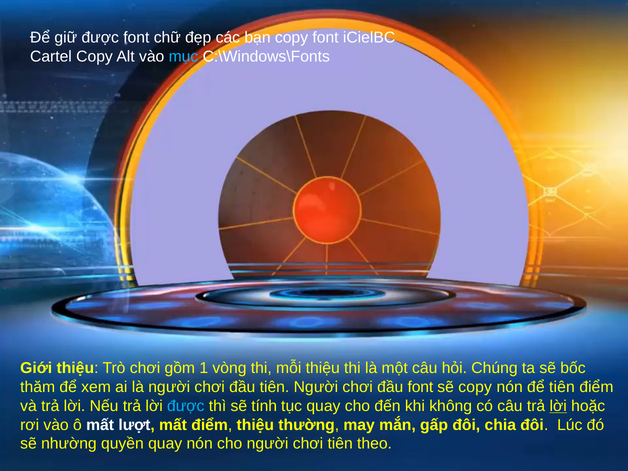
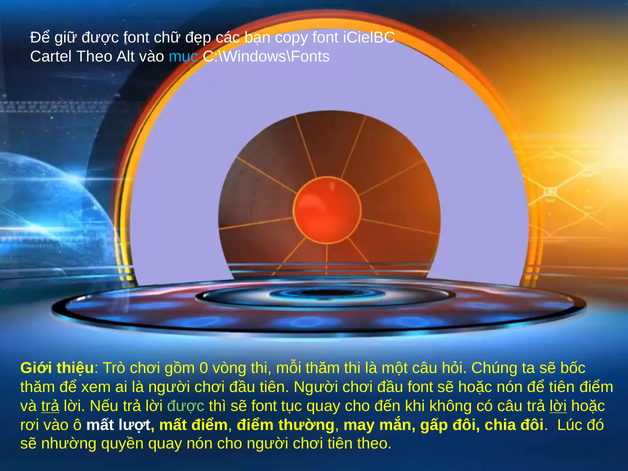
Cartel Copy: Copy -> Theo (94, 56)
1: 1 -> 0 (204, 368)
mỗi thiệu: thiệu -> thăm (323, 368)
sẽ copy: copy -> hoặc (475, 387)
trả underline: none -> present (50, 406)
được colour: light blue -> light green (186, 406)
sẽ tính: tính -> font (264, 406)
điểm thiệu: thiệu -> điểm (255, 425)
